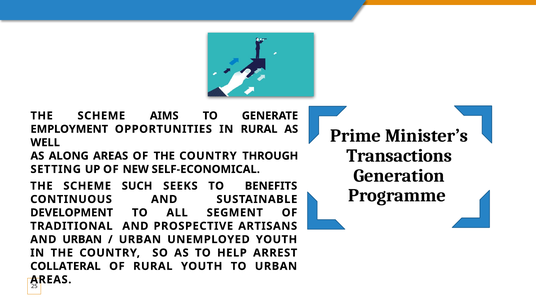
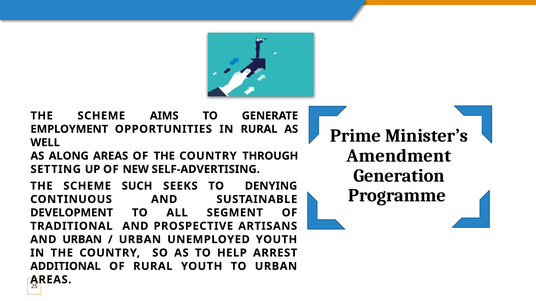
Transactions: Transactions -> Amendment (399, 156)
SELF-ECONOMICAL: SELF-ECONOMICAL -> SELF-ADVERTISING (206, 170)
BENEFITS: BENEFITS -> DENYING (271, 186)
COLLATERAL: COLLATERAL -> ADDITIONAL (65, 267)
